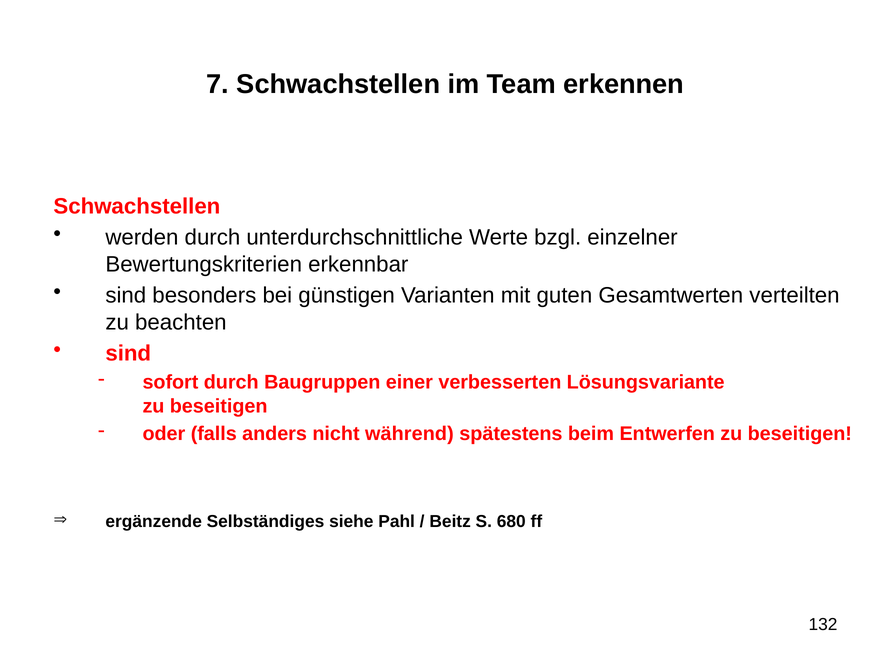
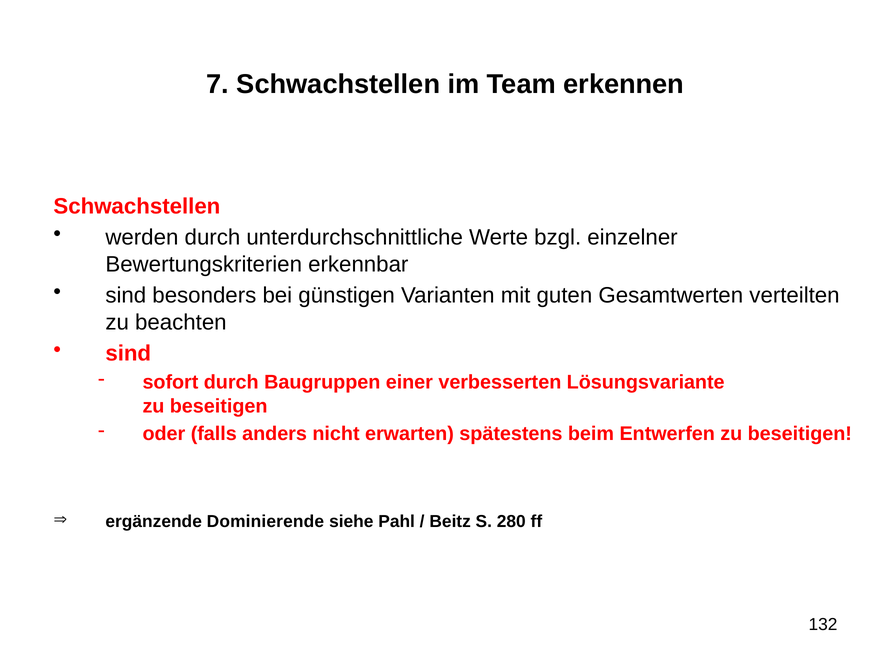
während: während -> erwarten (409, 434)
Selbständiges: Selbständiges -> Dominierende (265, 522)
680: 680 -> 280 (511, 522)
